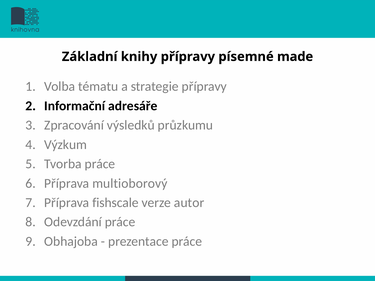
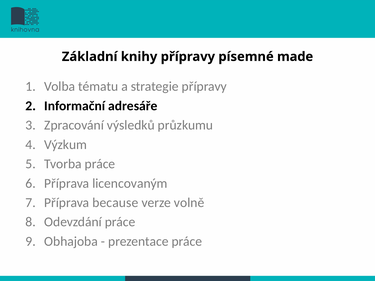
multioborový: multioborový -> licencovaným (130, 183)
fishscale: fishscale -> because (115, 203)
autor: autor -> volně (189, 203)
